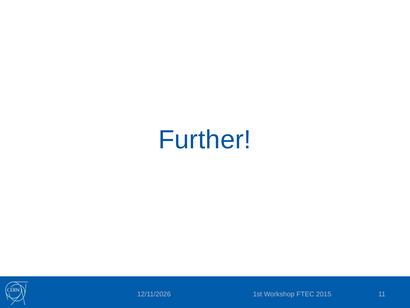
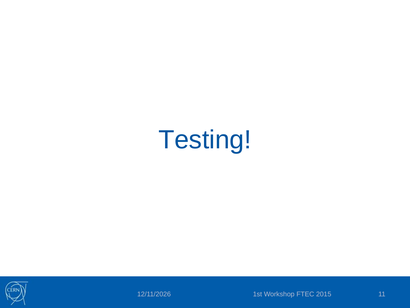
Further: Further -> Testing (205, 140)
